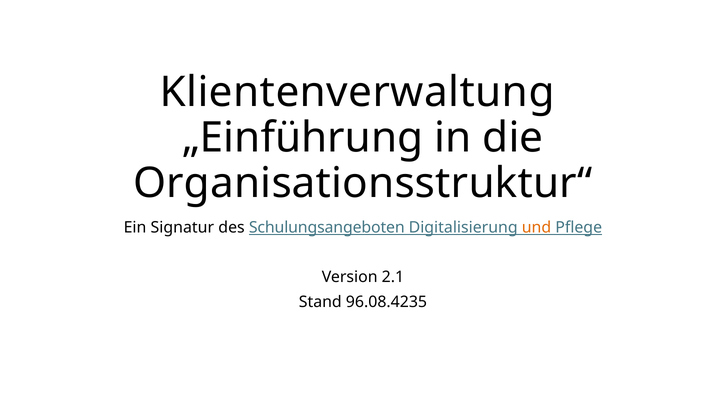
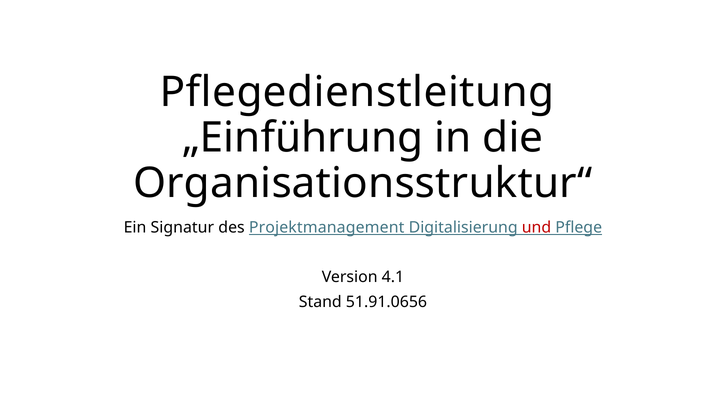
Klientenverwaltung: Klientenverwaltung -> Pflegedienstleitung (357, 92)
Schulungsangeboten: Schulungsangeboten -> Projektmanagement (327, 228)
und colour: orange -> red (536, 228)
2.1: 2.1 -> 4.1 (393, 277)
96.08.4235: 96.08.4235 -> 51.91.0656 (386, 302)
